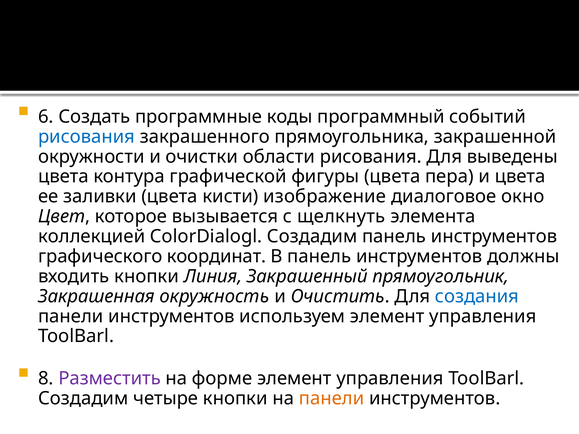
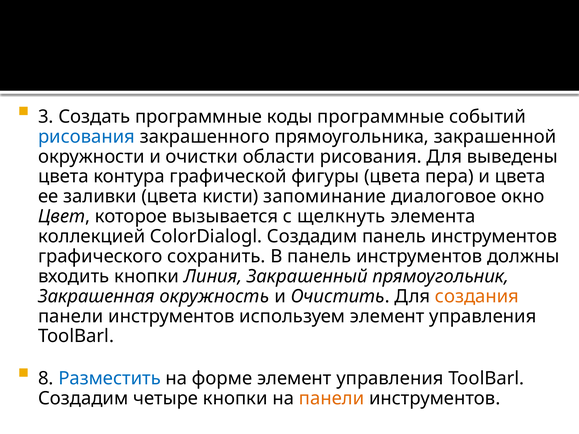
6: 6 -> 3 (46, 117)
коды программный: программный -> программные (381, 117)
изображение: изображение -> запоминание (325, 197)
координат: координат -> сохранить (216, 257)
создания colour: blue -> orange (477, 296)
Разместить colour: purple -> blue (110, 379)
